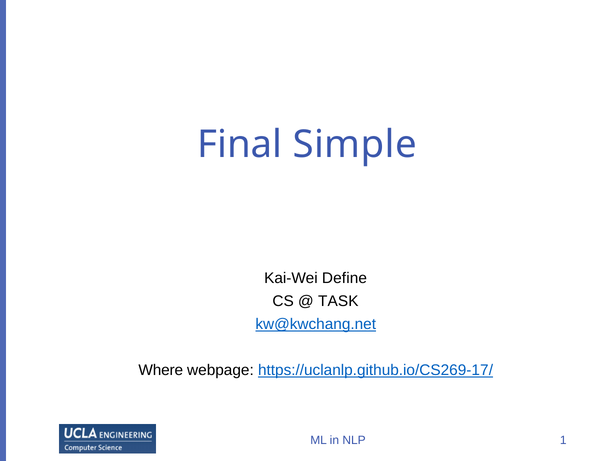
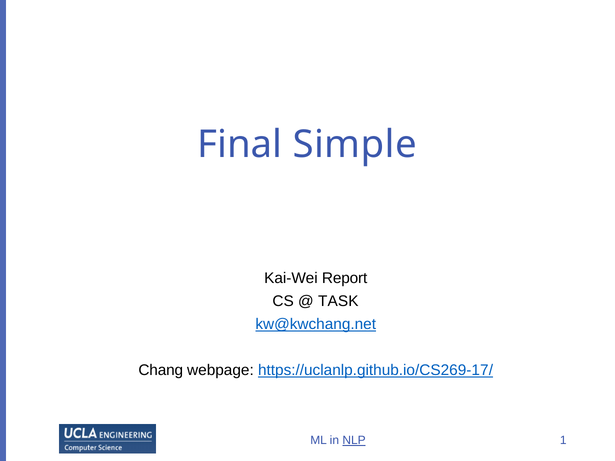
Define: Define -> Report (345, 278)
Where: Where -> Chang (161, 371)
NLP underline: none -> present (354, 441)
